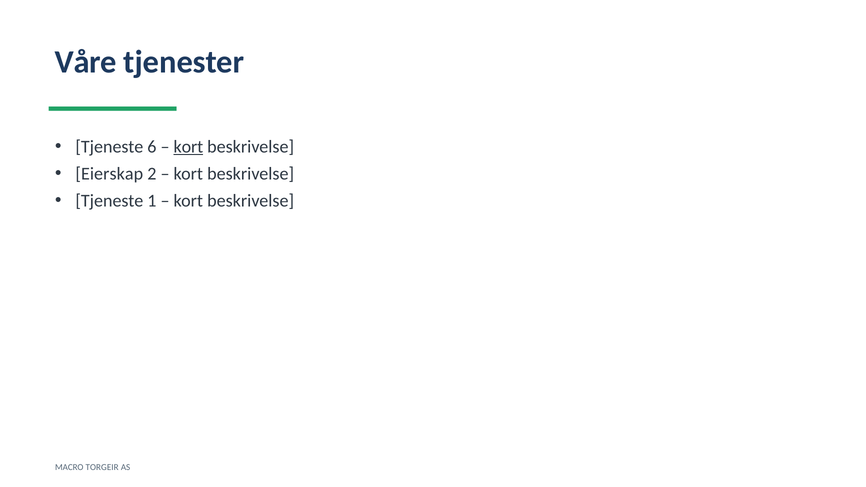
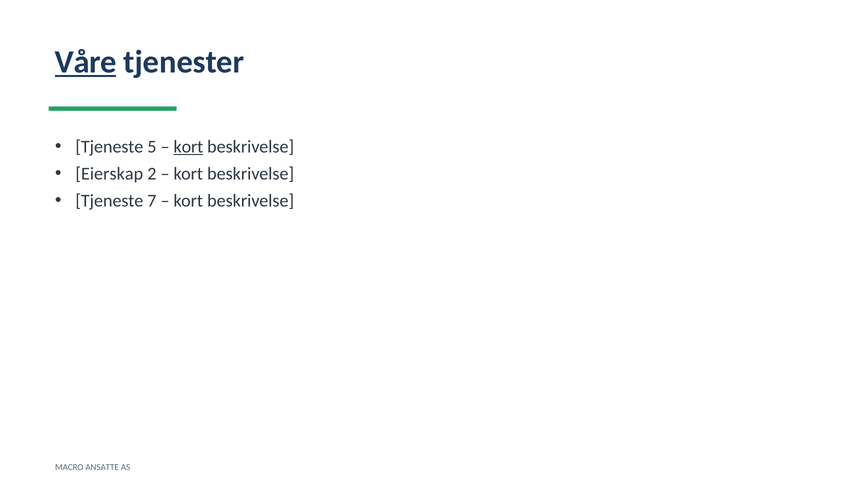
Våre underline: none -> present (86, 62)
6: 6 -> 5 (152, 147)
1: 1 -> 7 (152, 201)
TORGEIR: TORGEIR -> ANSATTE (102, 467)
